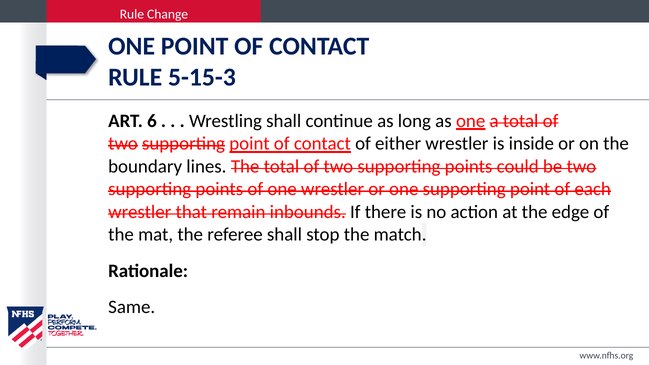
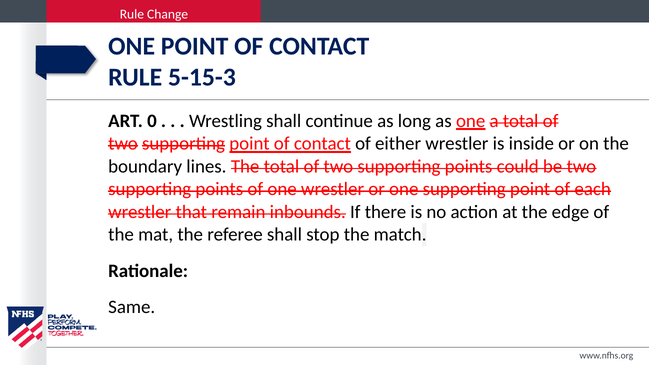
6: 6 -> 0 (152, 121)
